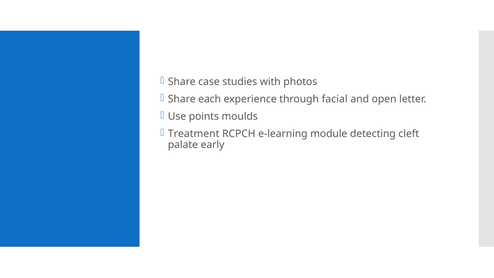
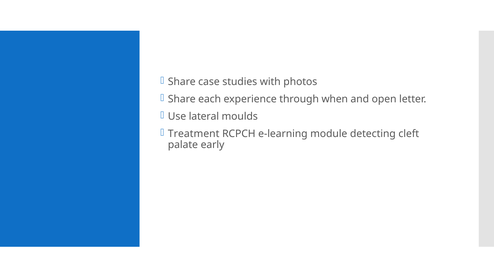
facial: facial -> when (335, 99)
points: points -> lateral (204, 116)
